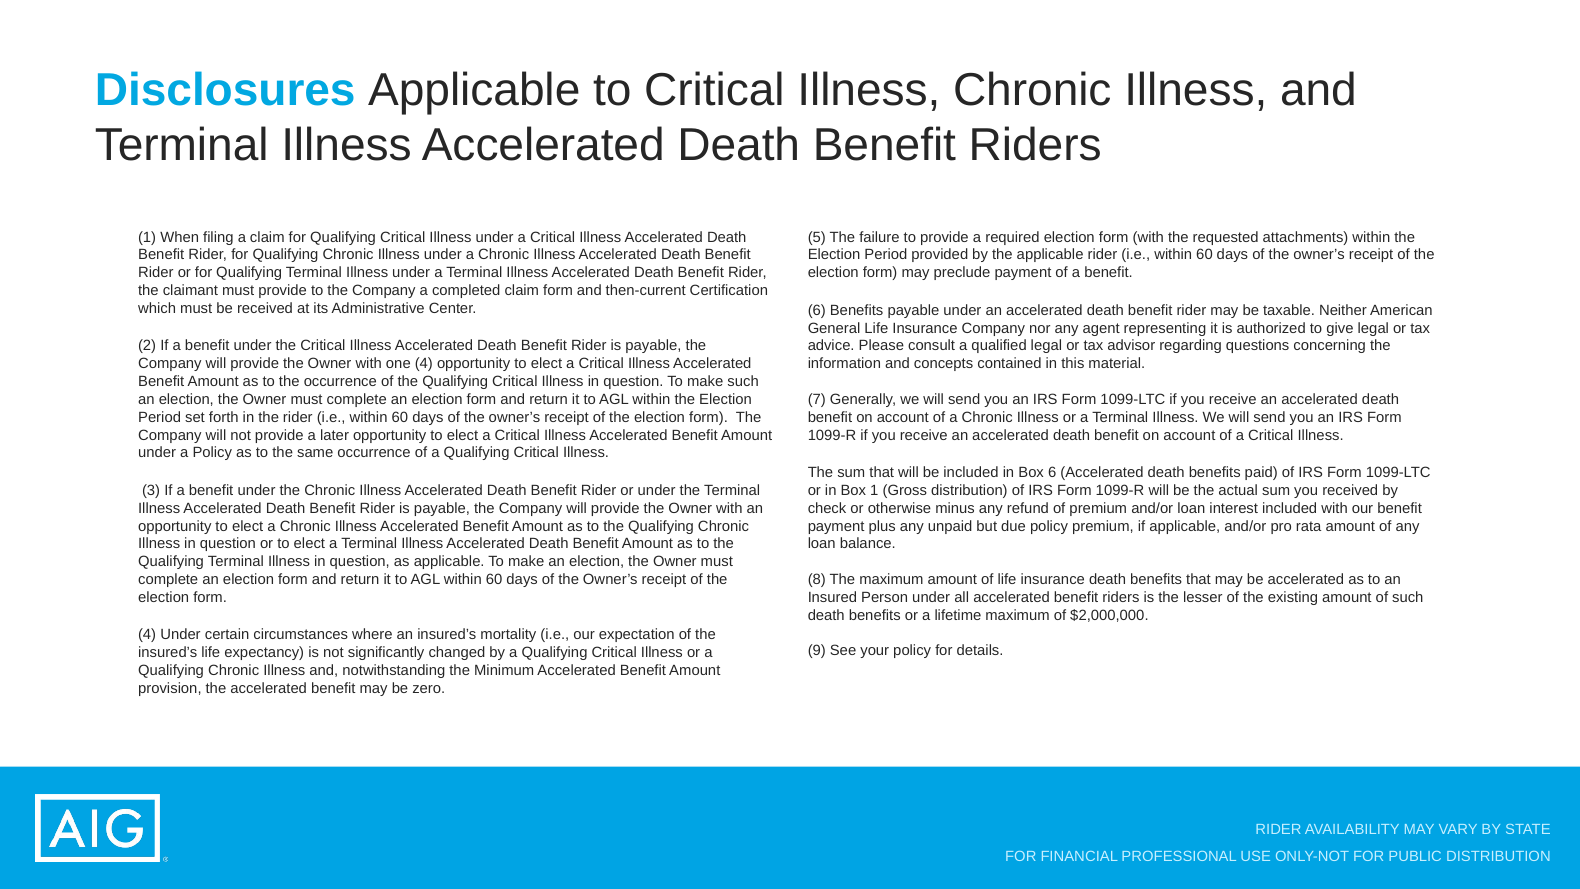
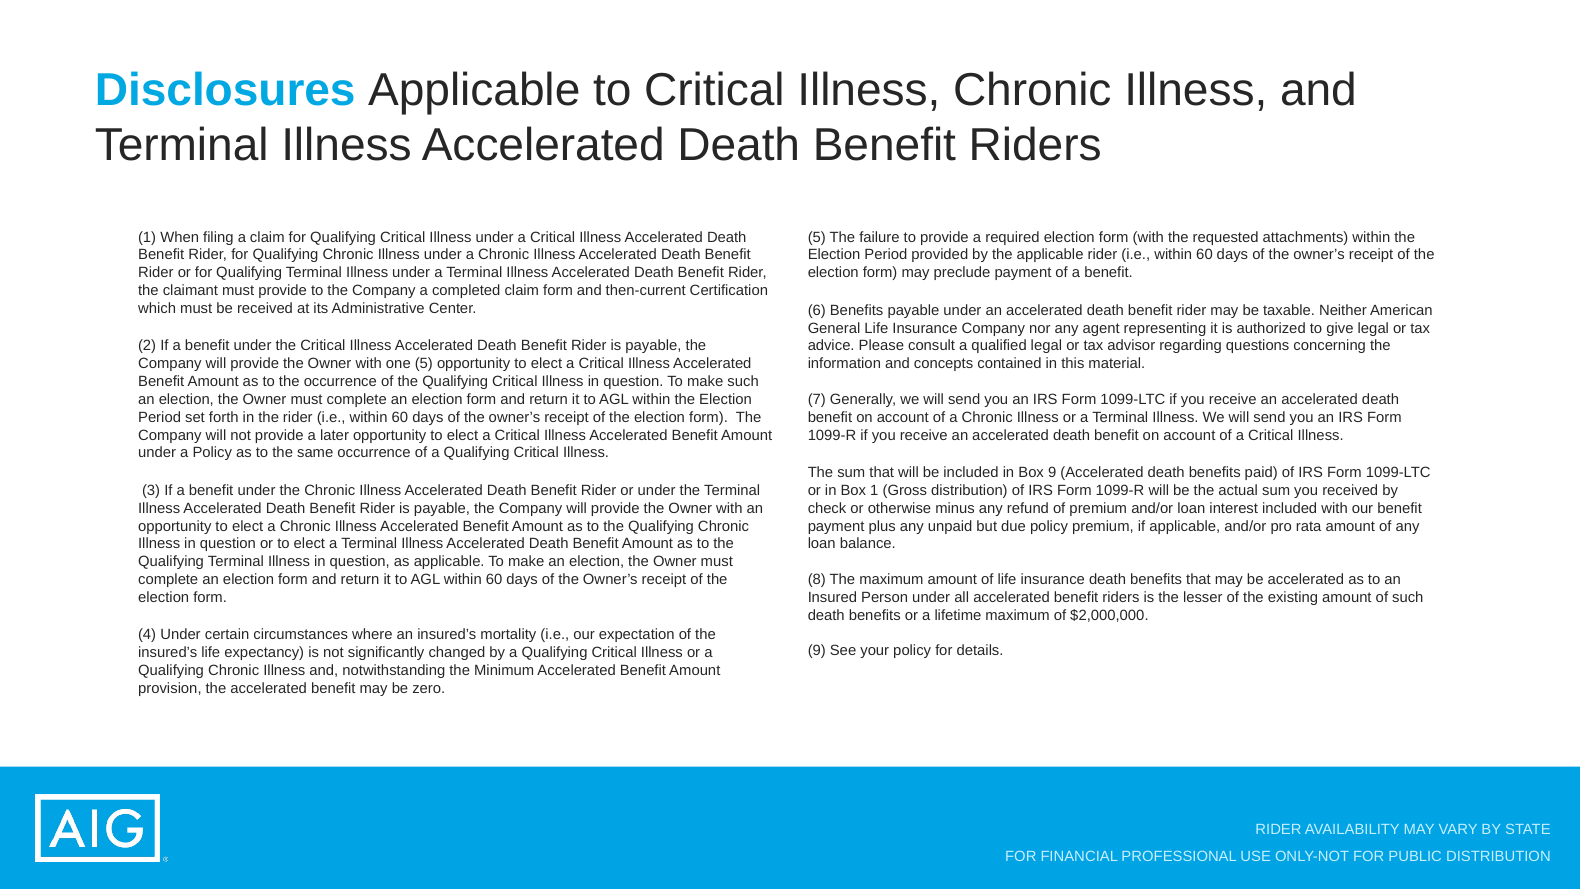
one 4: 4 -> 5 (424, 364)
Box 6: 6 -> 9 (1052, 473)
